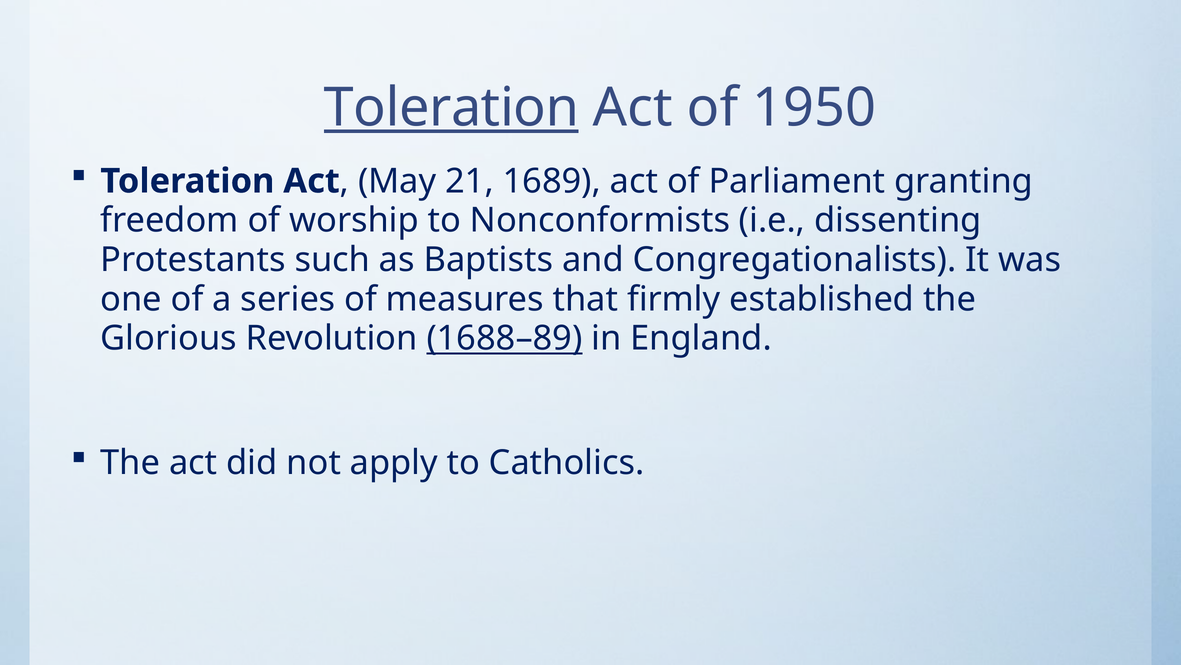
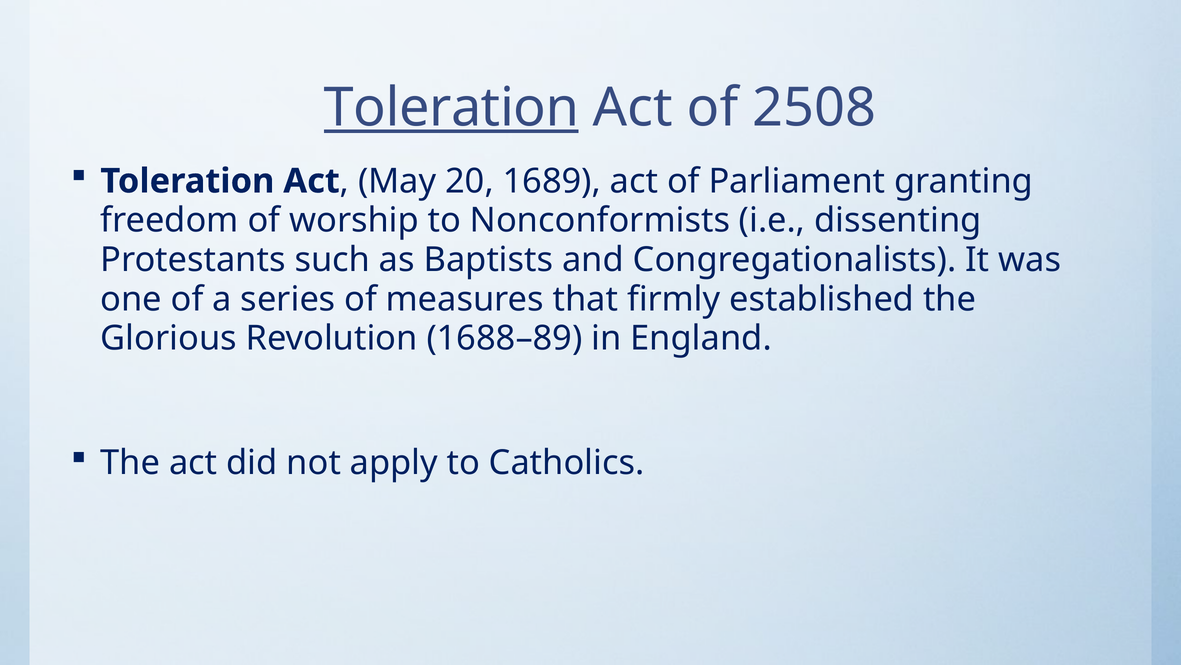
1950: 1950 -> 2508 (814, 108)
21: 21 -> 20 (470, 181)
1688–89 underline: present -> none (504, 338)
